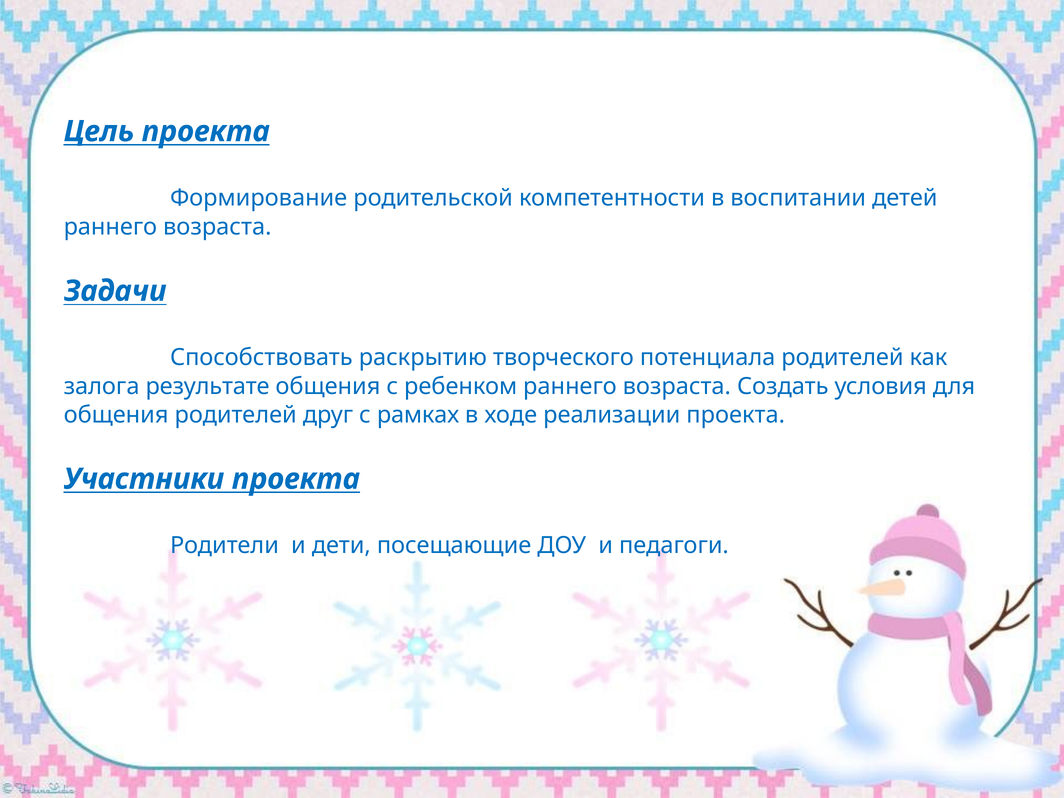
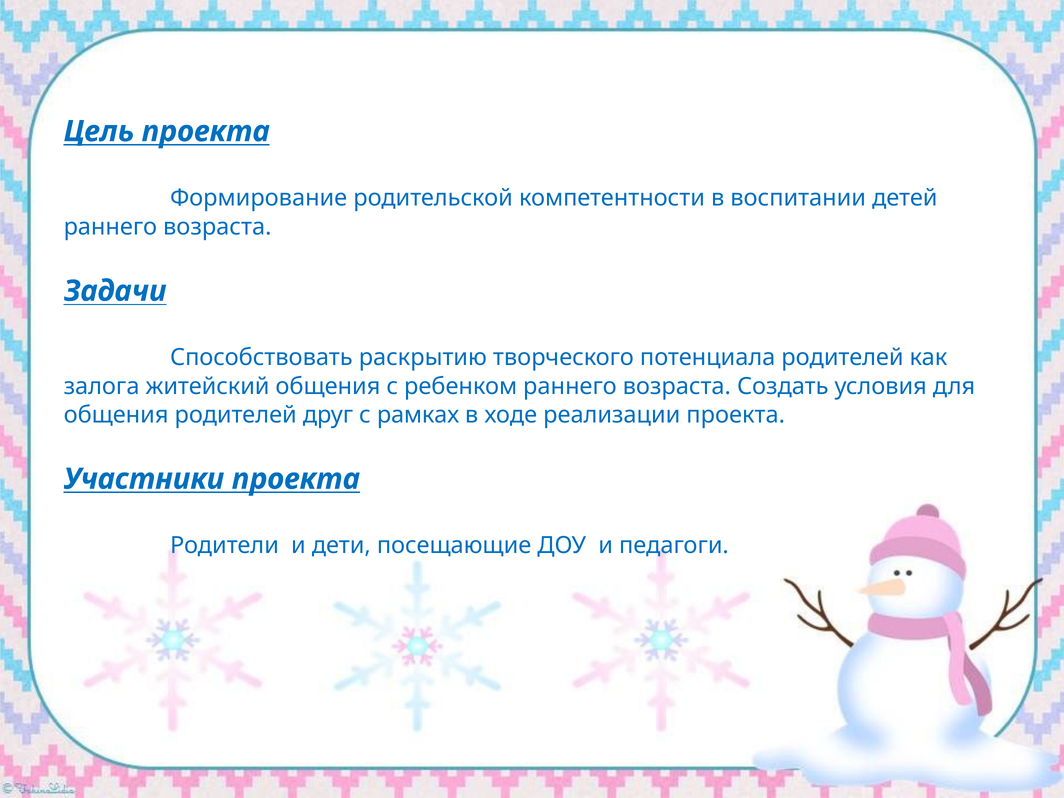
результате: результате -> житейский (208, 386)
